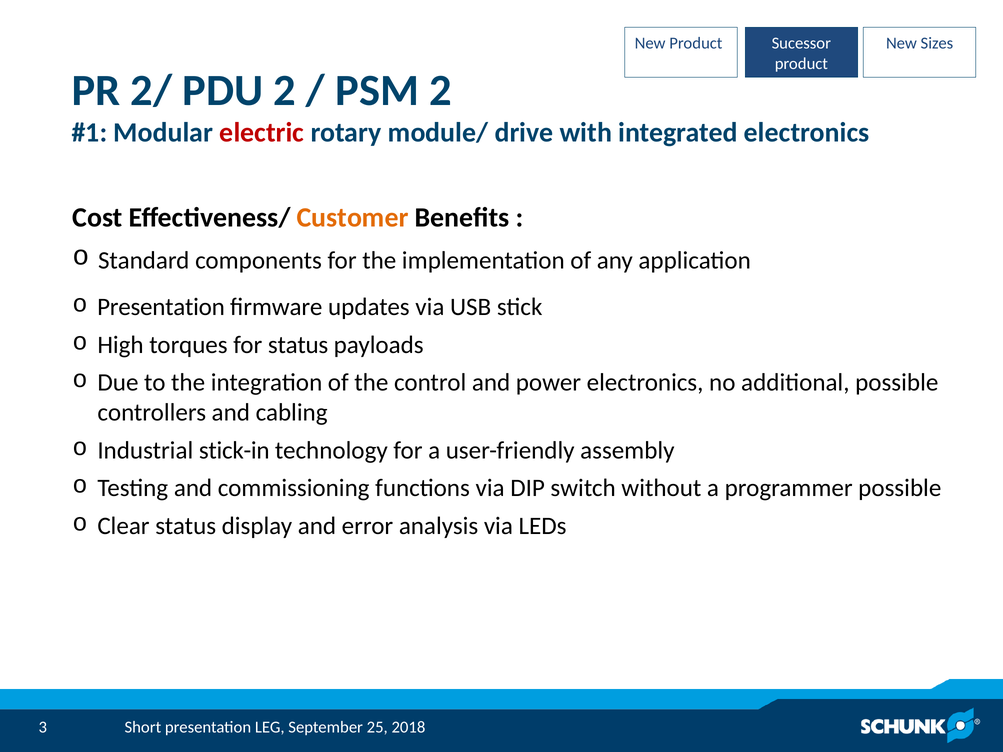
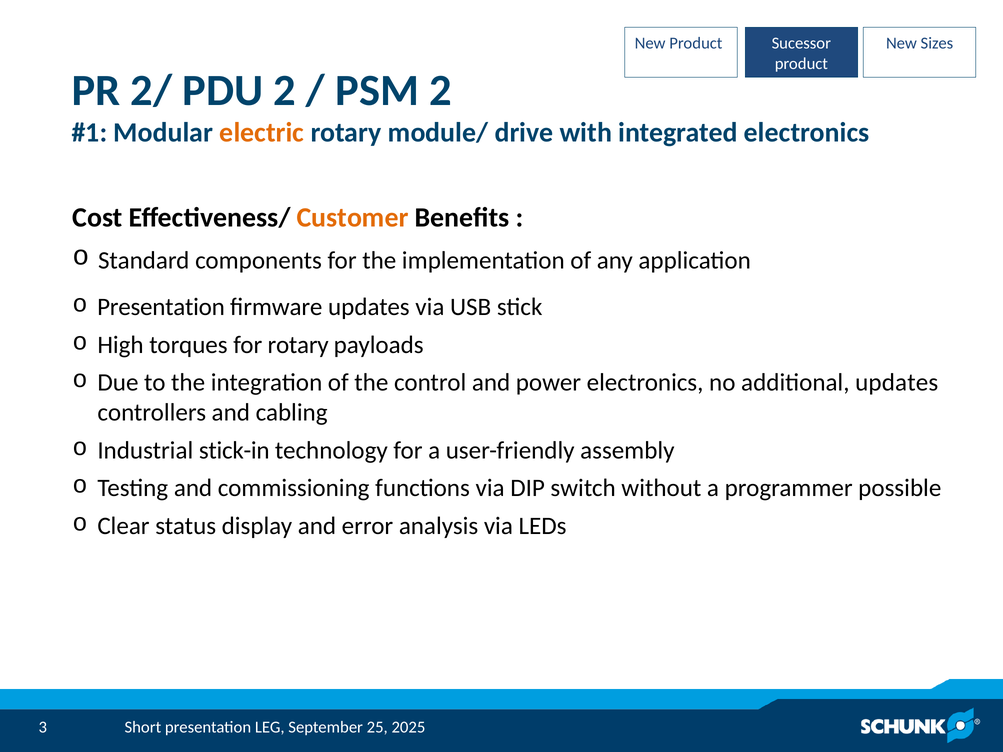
electric colour: red -> orange (262, 133)
for status: status -> rotary (298, 345)
additional possible: possible -> updates (897, 383)
2018: 2018 -> 2025 (408, 728)
